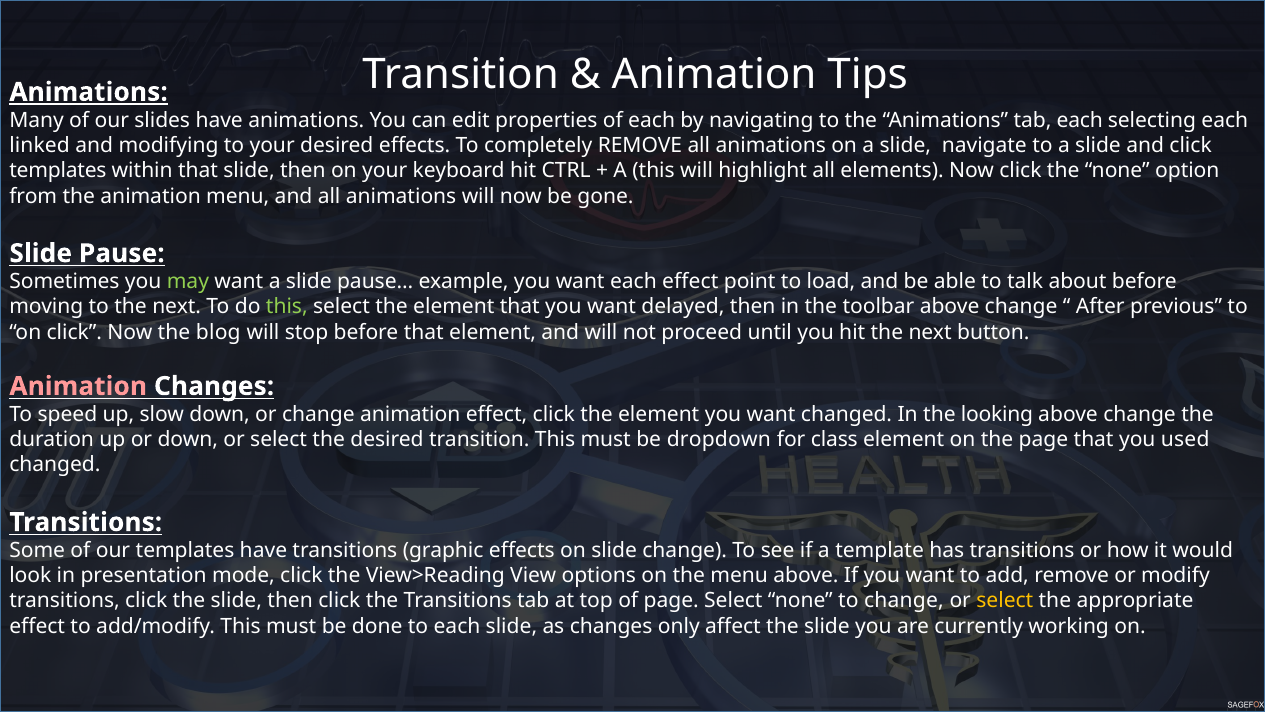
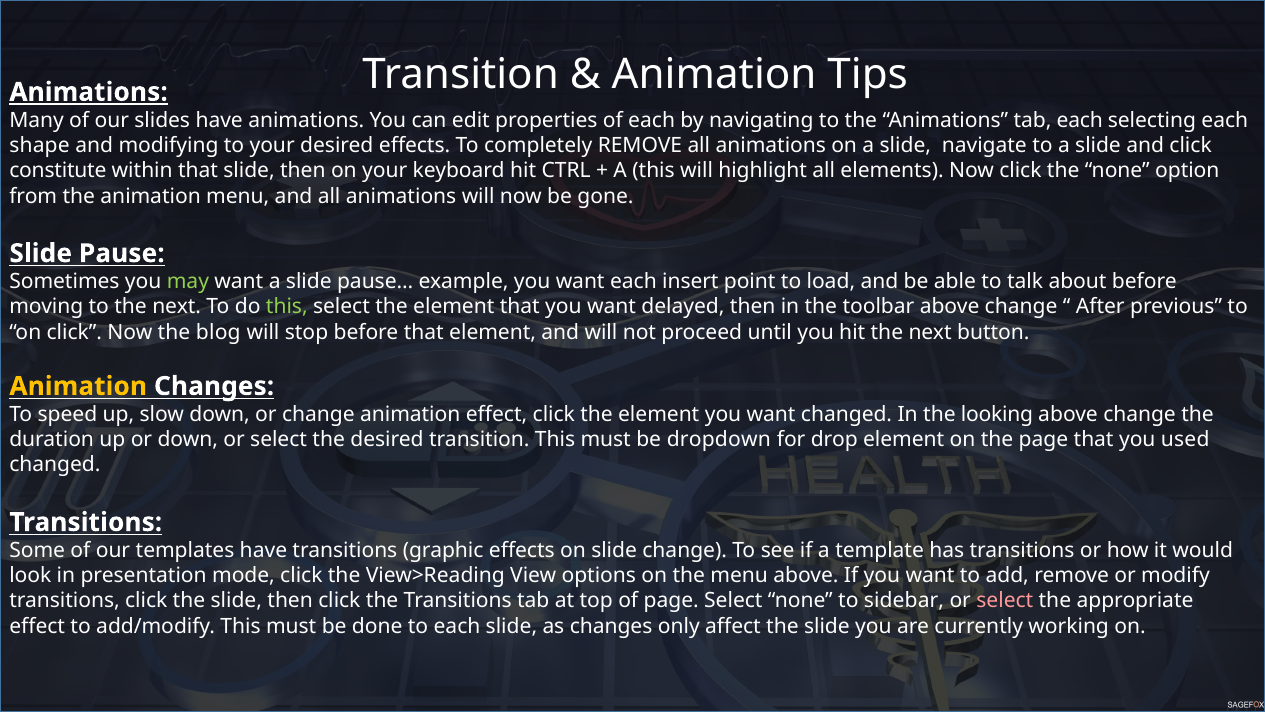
linked: linked -> shape (40, 145)
templates: templates -> constitute (58, 171)
each effect: effect -> insert (690, 281)
Animation colour: pink -> yellow (78, 386)
class: class -> drop (834, 439)
to change: change -> sidebar (904, 601)
select colour: yellow -> pink (1005, 601)
